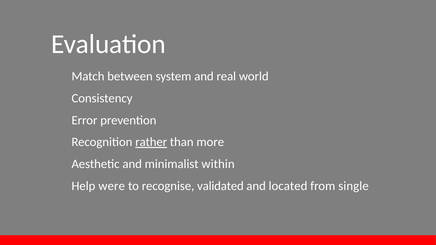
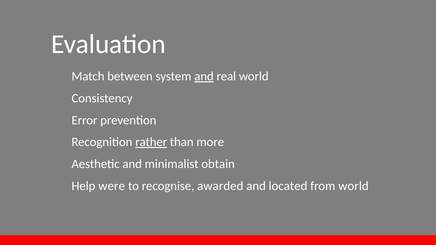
and underline: none -> present (204, 76)
within: within -> obtain (218, 164)
validated: validated -> awarded (220, 186)
from single: single -> world (353, 186)
